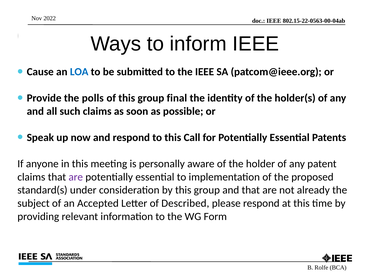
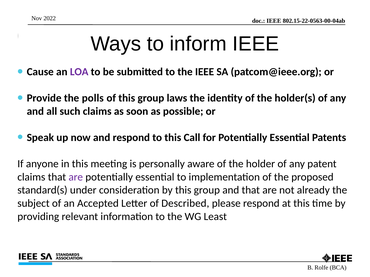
LOA colour: blue -> purple (79, 72)
final: final -> laws (177, 98)
Form: Form -> Least (215, 217)
